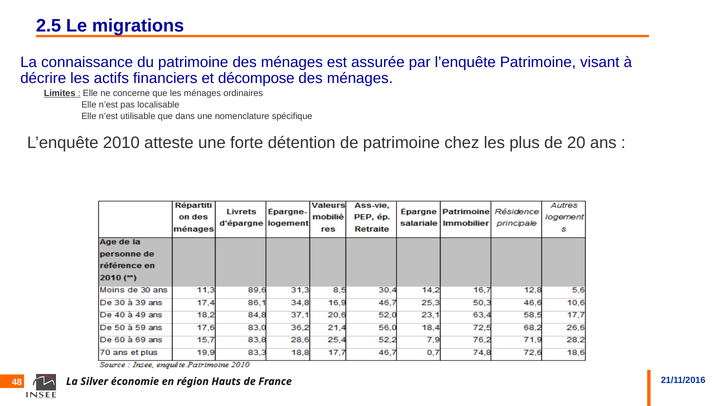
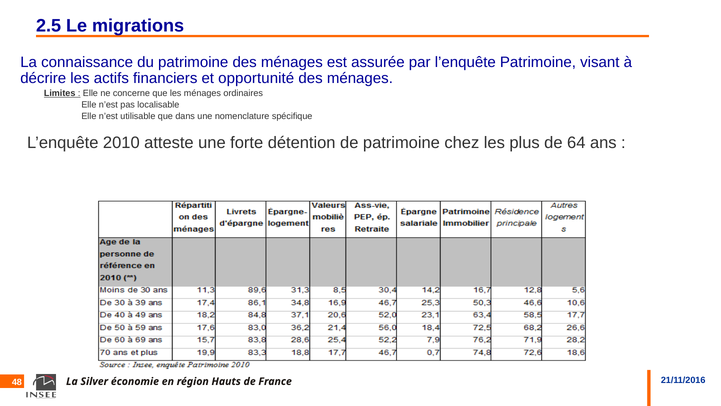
décompose: décompose -> opportunité (256, 78)
20: 20 -> 64 (576, 143)
